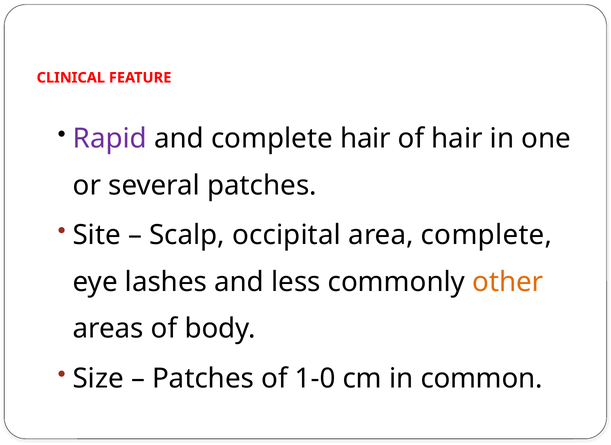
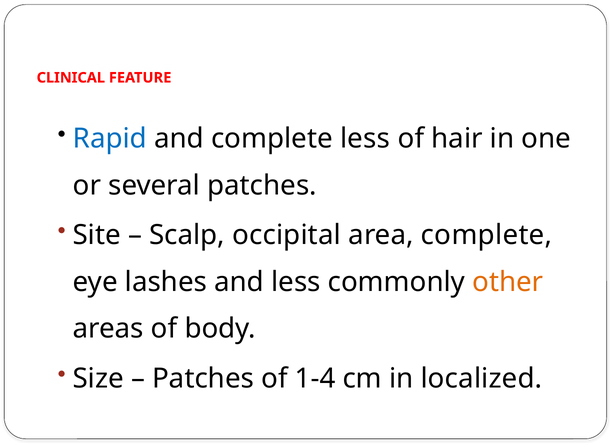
Rapid colour: purple -> blue (110, 139)
complete hair: hair -> less (365, 139)
1-0: 1-0 -> 1-4 (315, 378)
common: common -> localized (481, 378)
